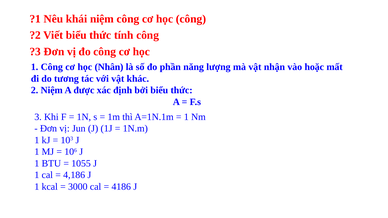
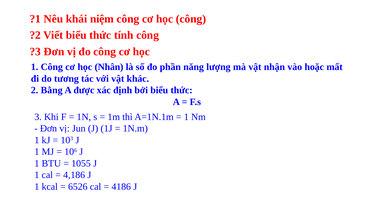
2 Niệm: Niệm -> Bằng (52, 90)
3000: 3000 -> 6526 (78, 187)
